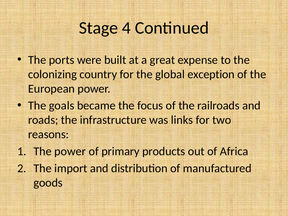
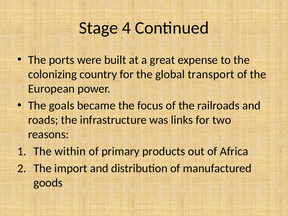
exception: exception -> transport (211, 74)
The power: power -> within (70, 151)
